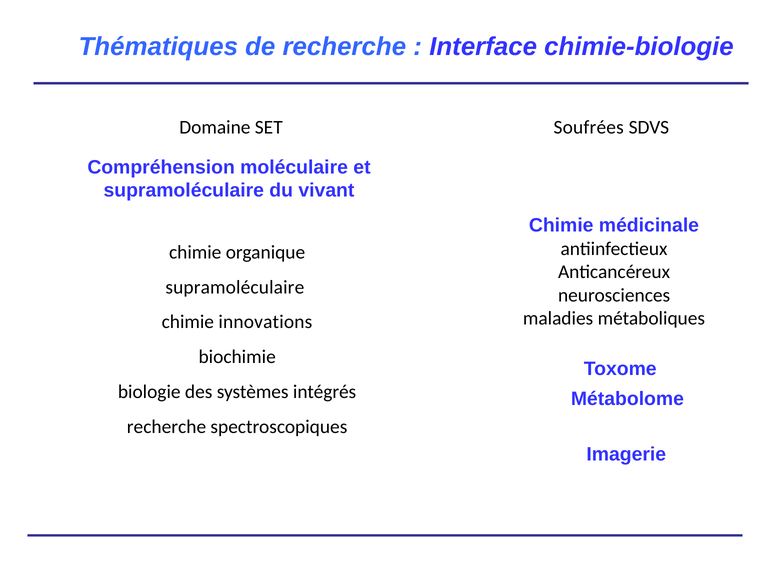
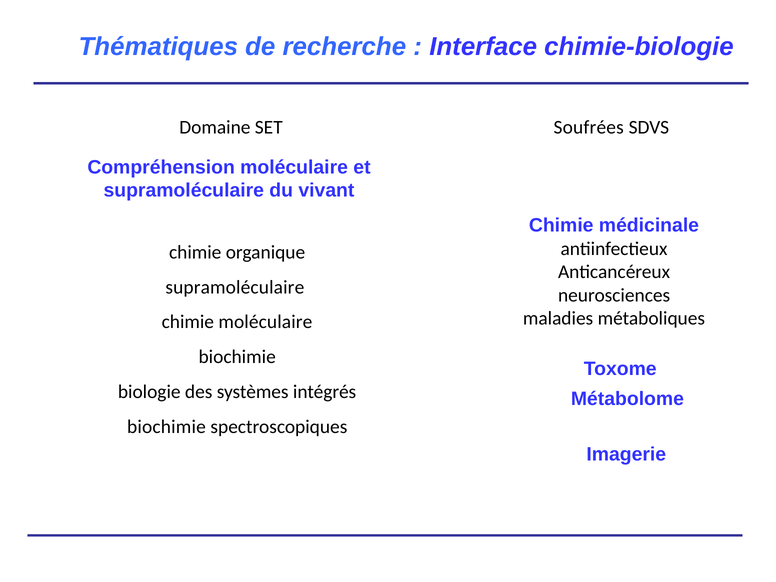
chimie innovations: innovations -> moléculaire (265, 322)
recherche: recherche -> biochimie (166, 427)
